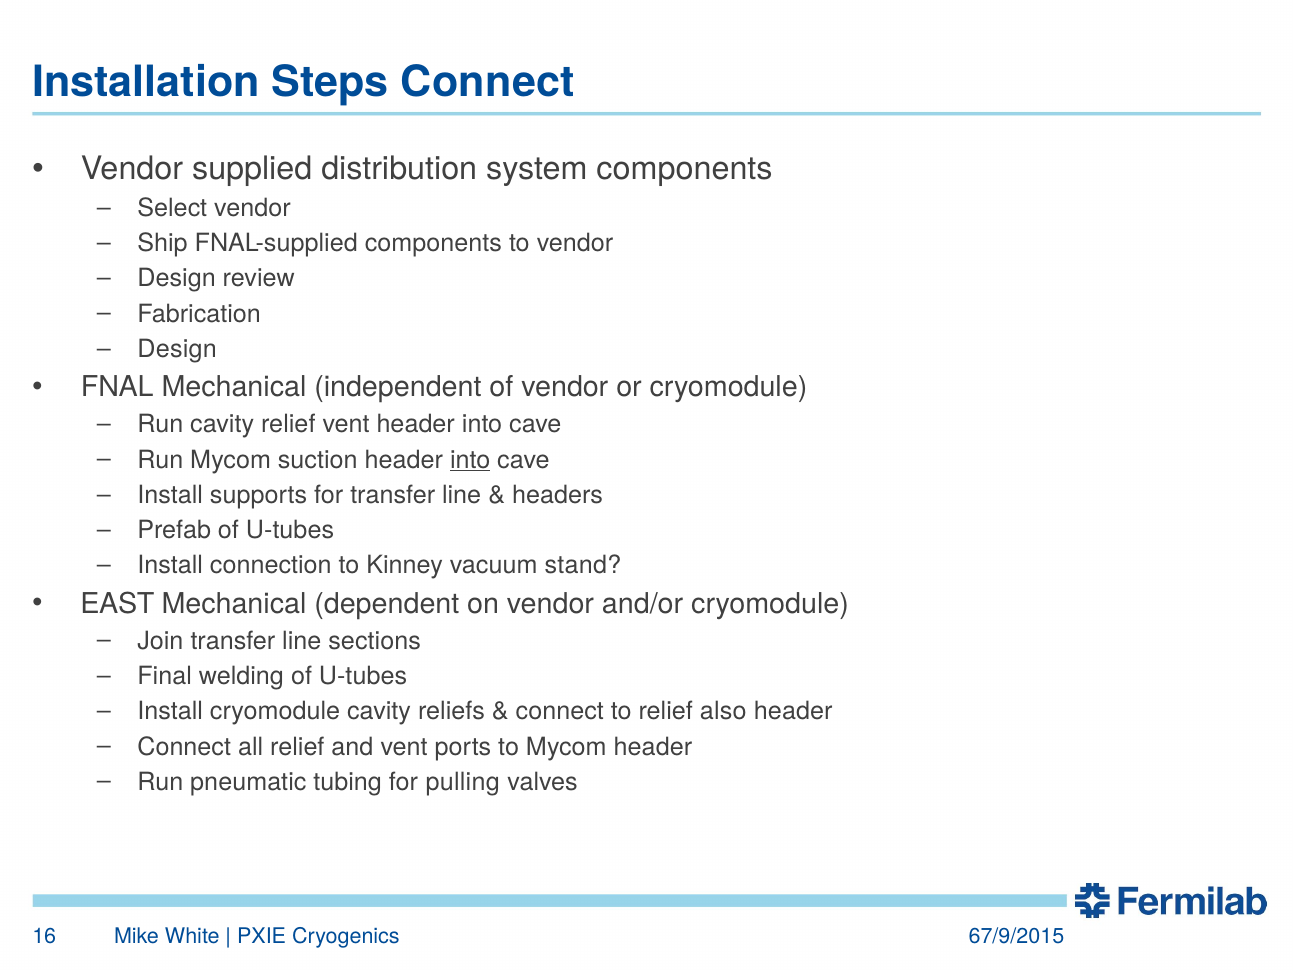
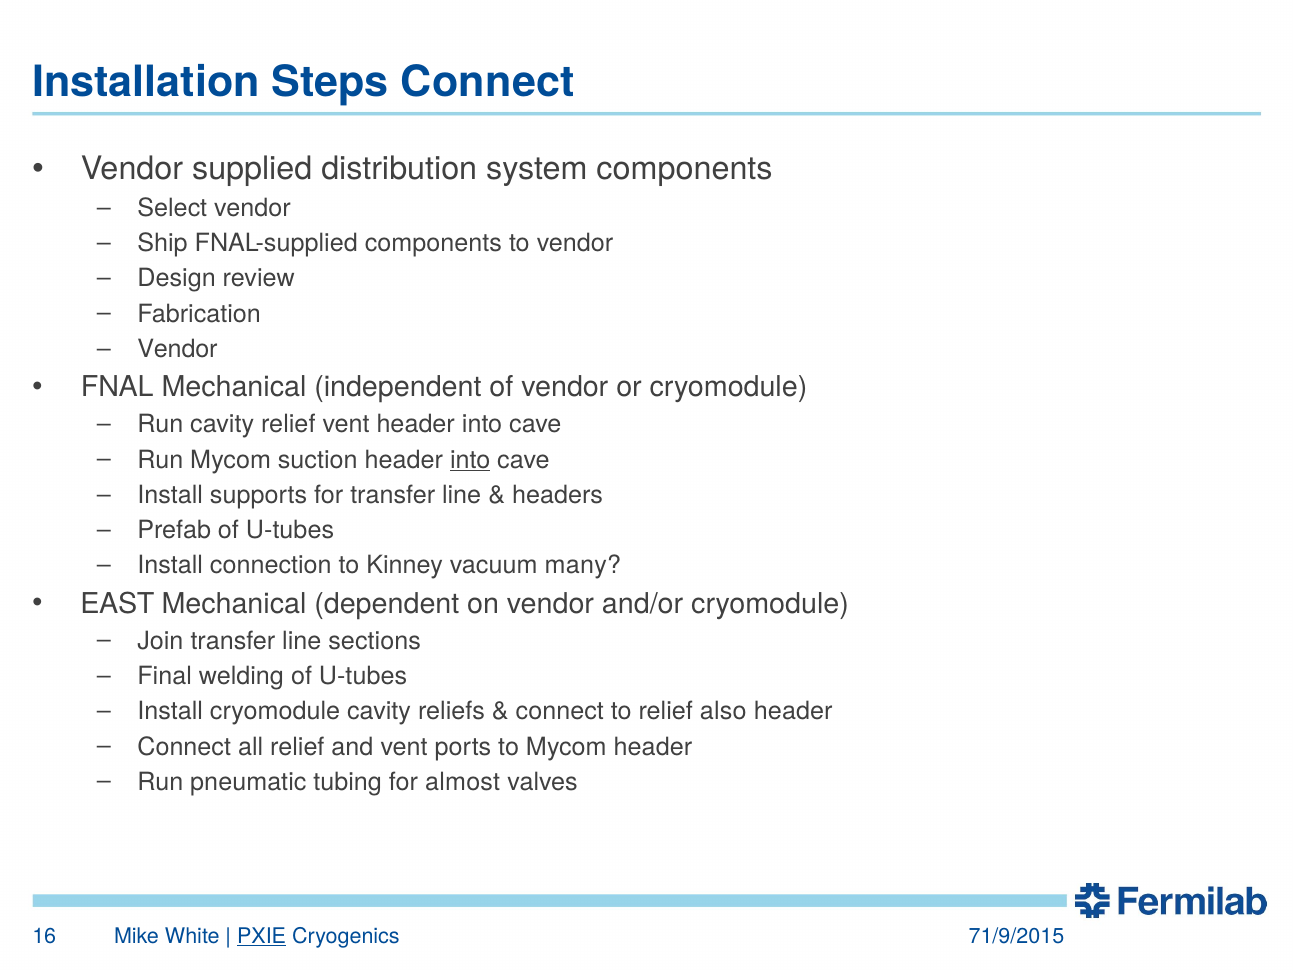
Design: Design -> Vendor (177, 349)
stand: stand -> many (583, 565)
pulling: pulling -> almost (463, 782)
PXIE underline: none -> present (262, 936)
67/9/2015: 67/9/2015 -> 71/9/2015 (1016, 936)
